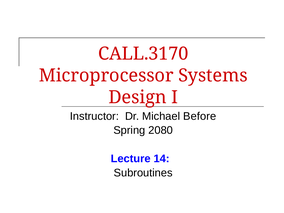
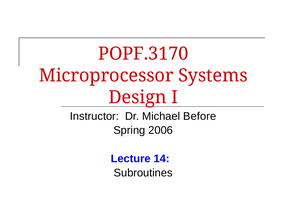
CALL.3170: CALL.3170 -> POPF.3170 (143, 54)
2080: 2080 -> 2006 (161, 130)
